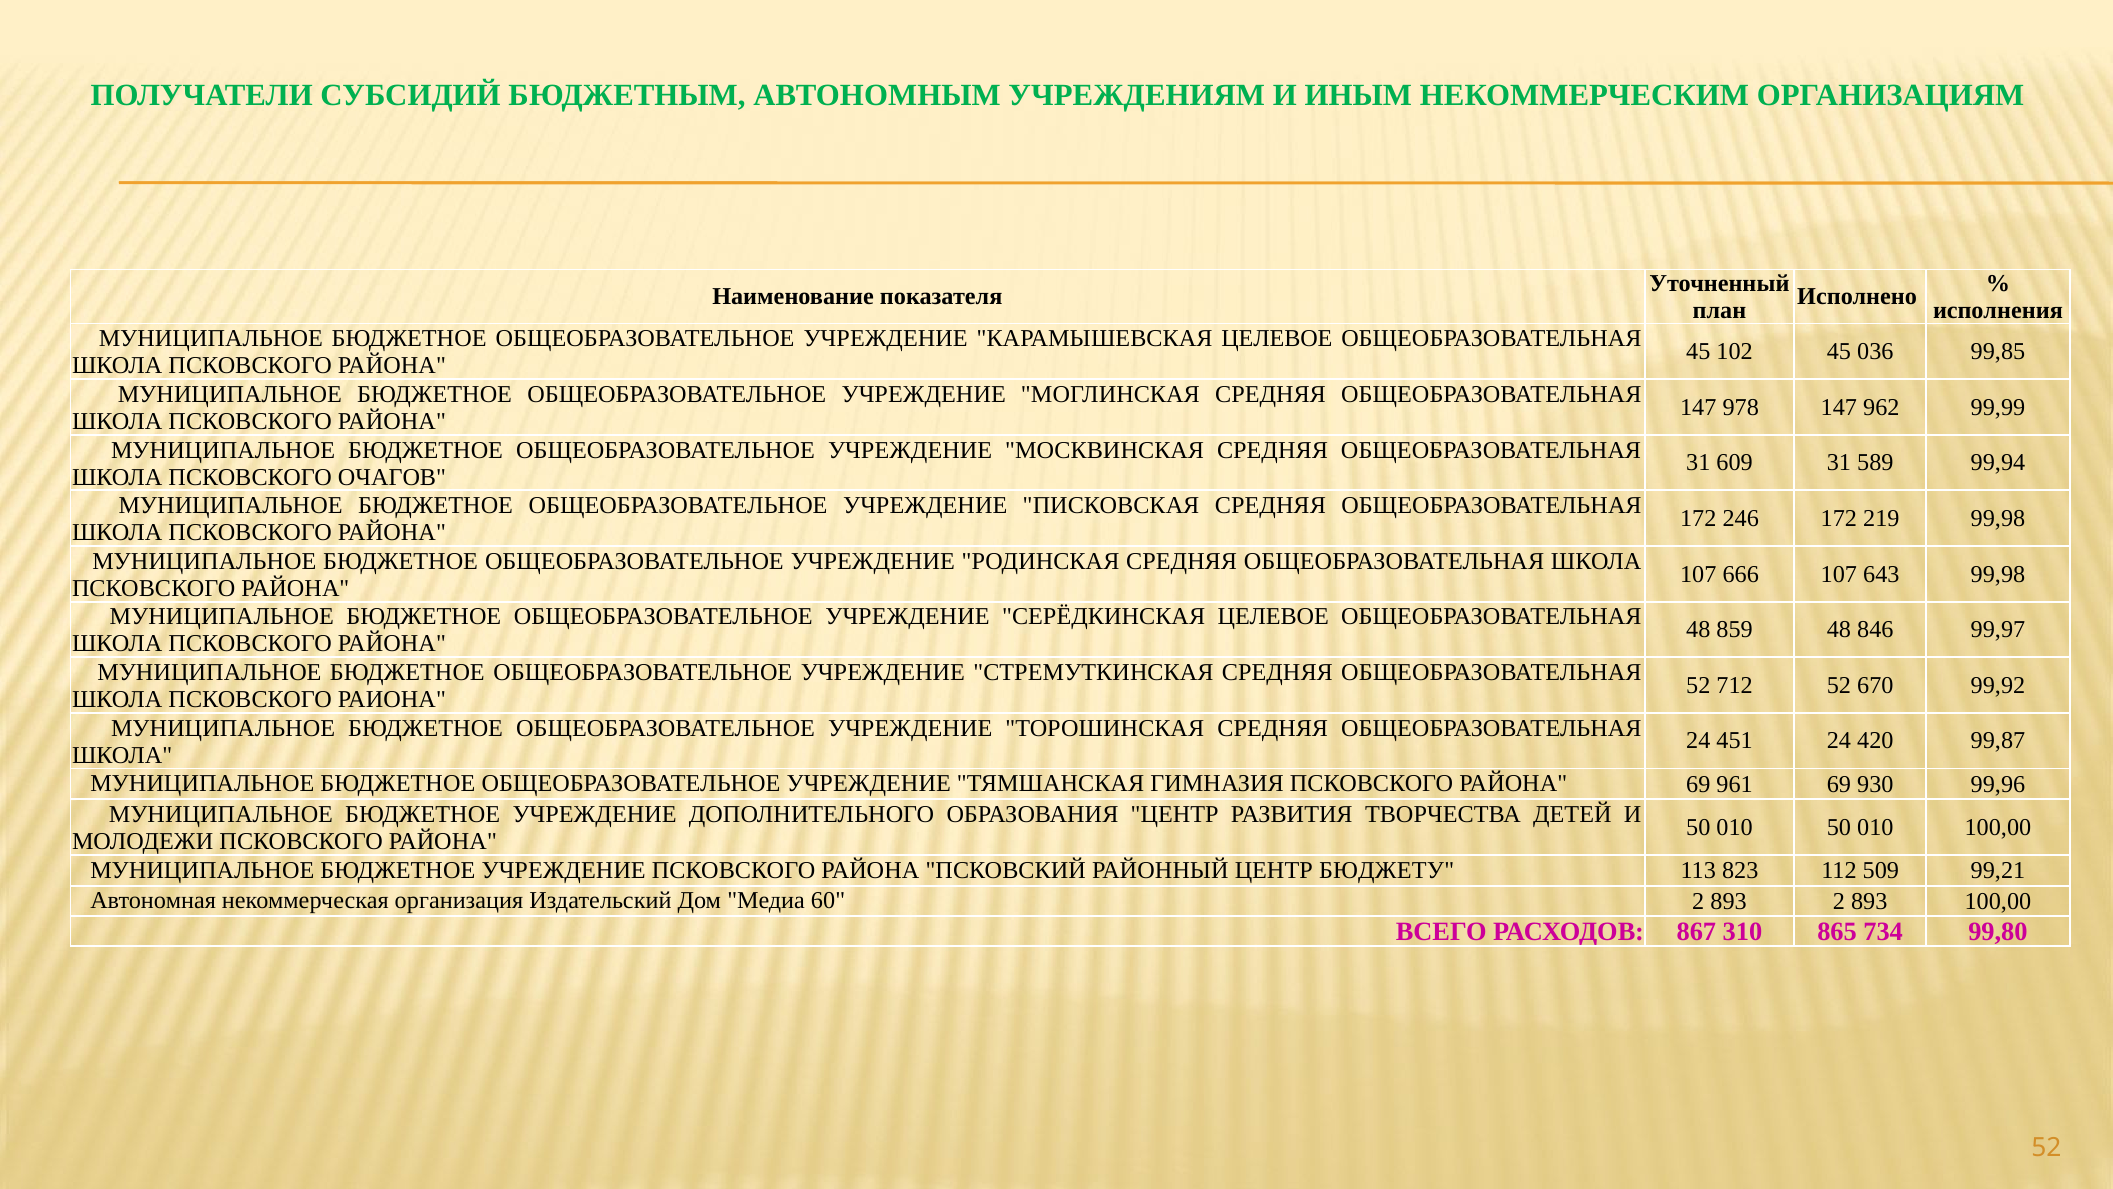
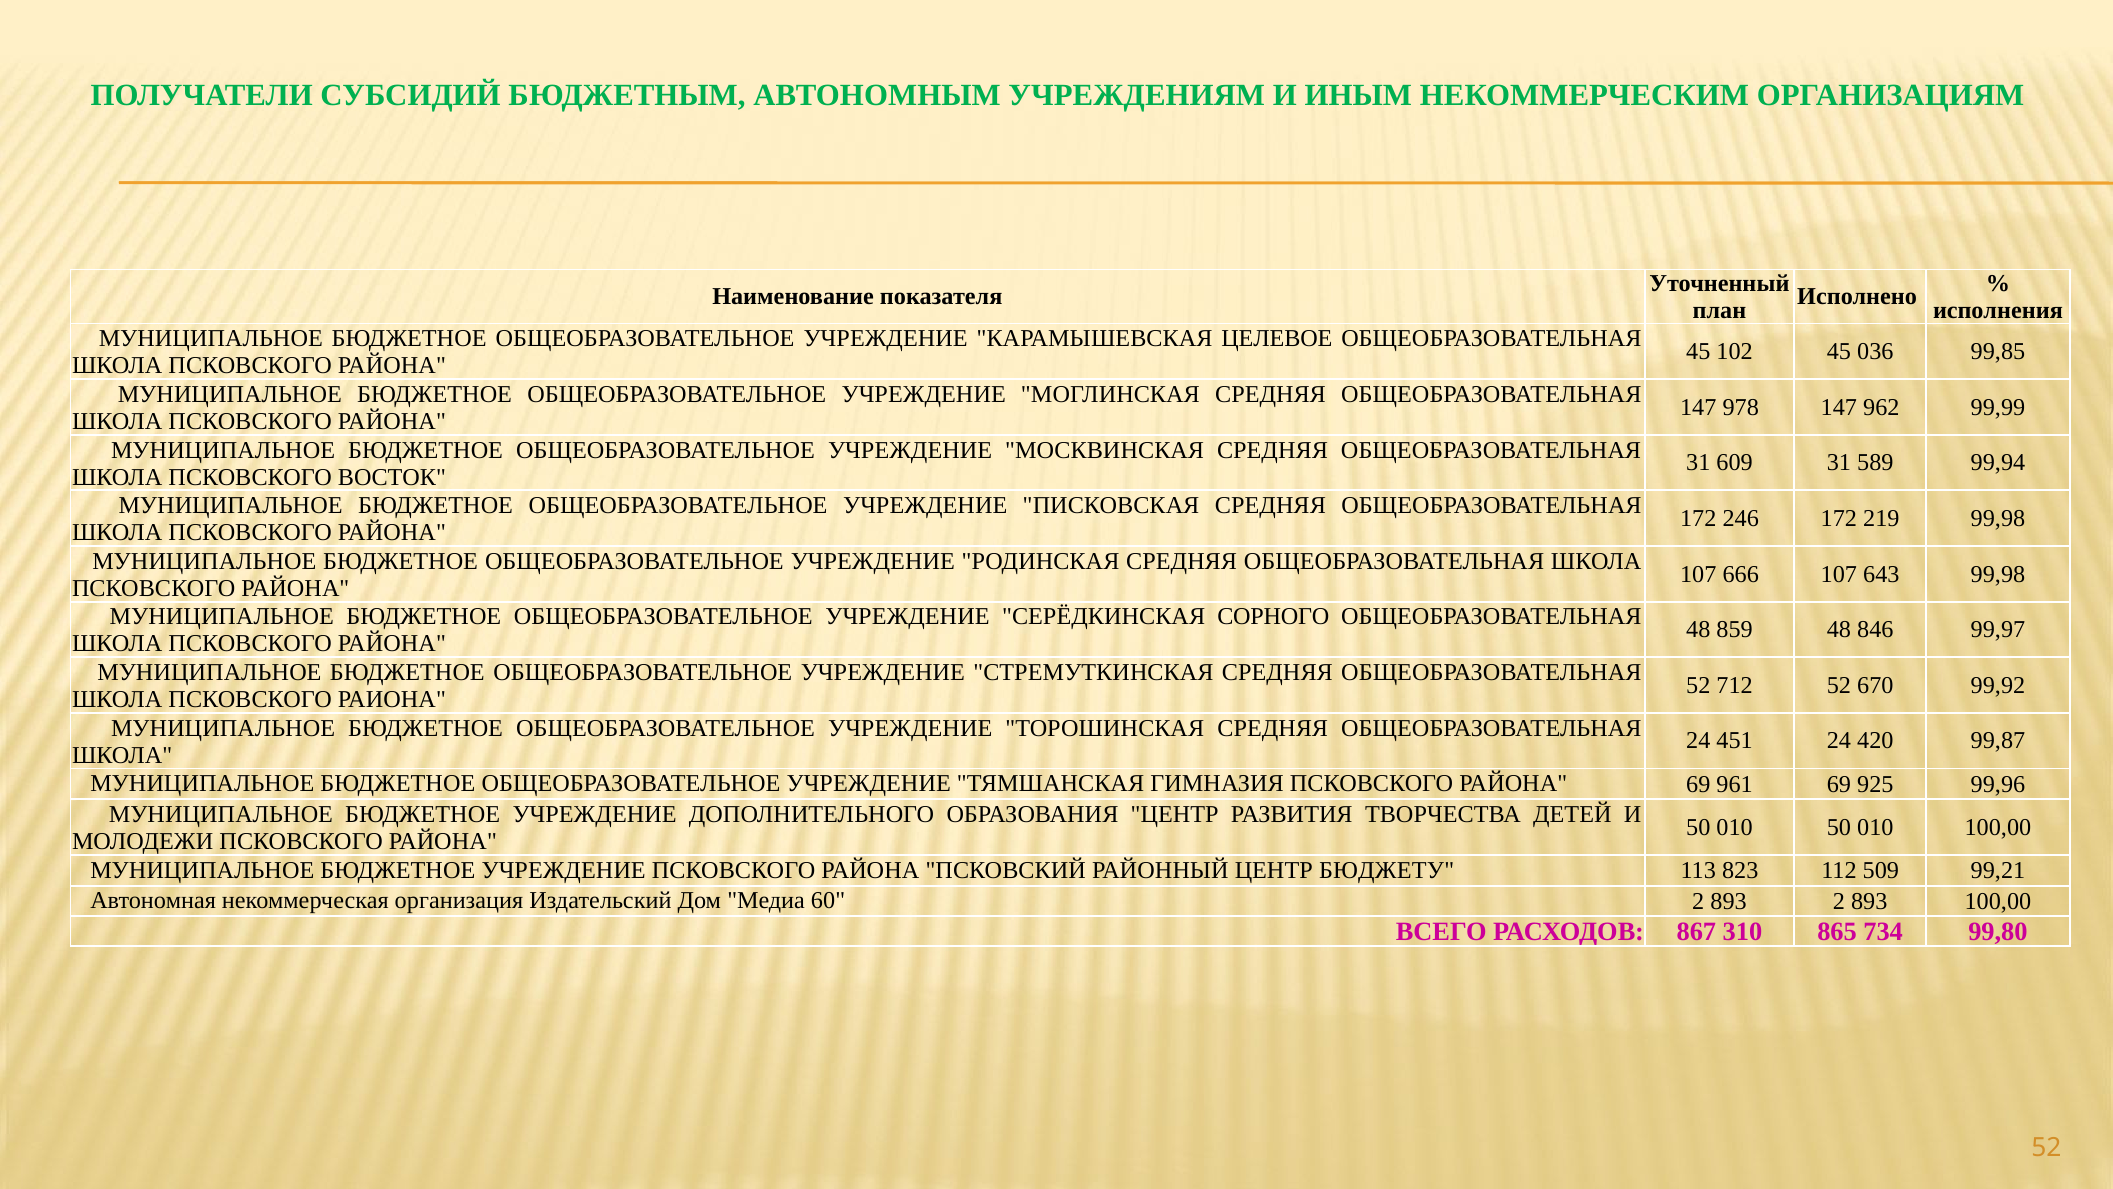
ОЧАГОВ: ОЧАГОВ -> ВОСТОК (392, 477)
СЕРЁДКИНСКАЯ ЦЕЛЕВОЕ: ЦЕЛЕВОЕ -> СОРНОГО (1273, 617)
930: 930 -> 925 (1875, 784)
